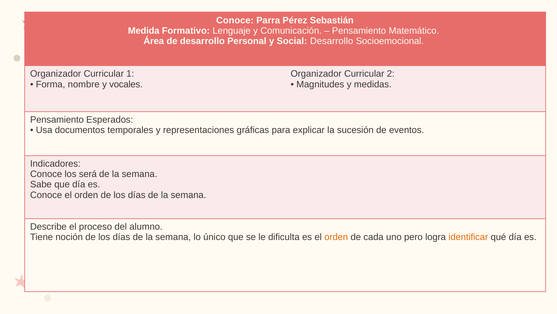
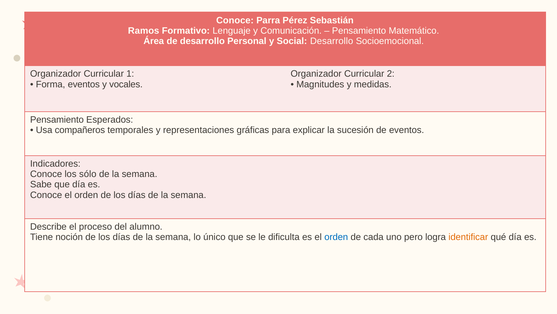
Medida: Medida -> Ramos (144, 31)
Forma nombre: nombre -> eventos (84, 84)
documentos: documentos -> compañeros (80, 130)
será: será -> sólo (88, 174)
orden colour: orange -> blue (336, 237)
